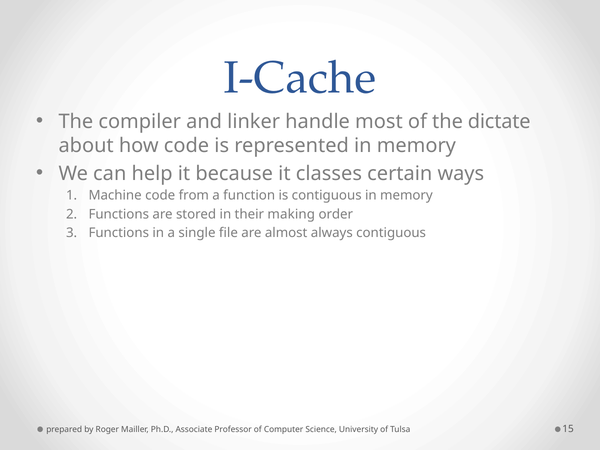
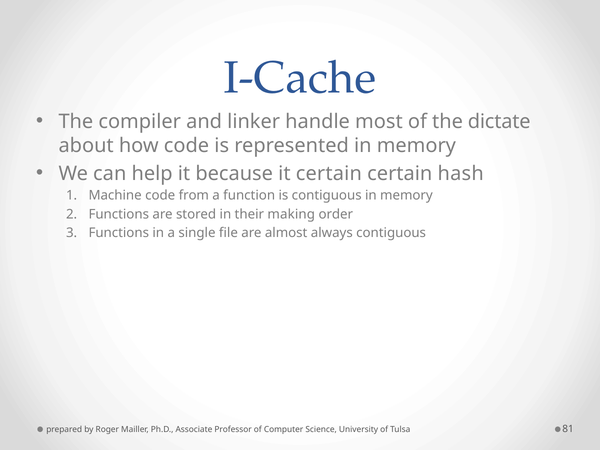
it classes: classes -> certain (329, 173)
ways: ways -> hash (461, 173)
15: 15 -> 81 (568, 429)
